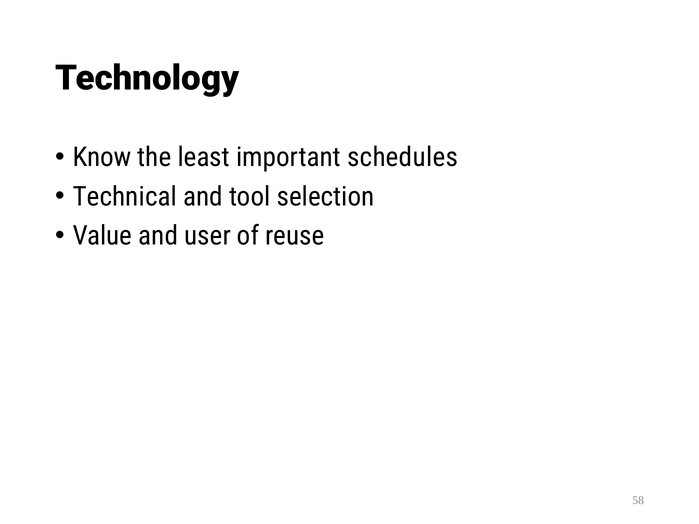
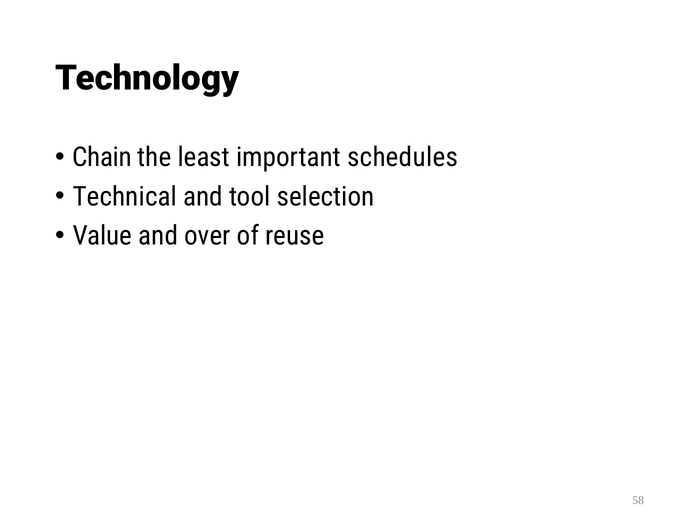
Know: Know -> Chain (102, 158)
user: user -> over (207, 236)
